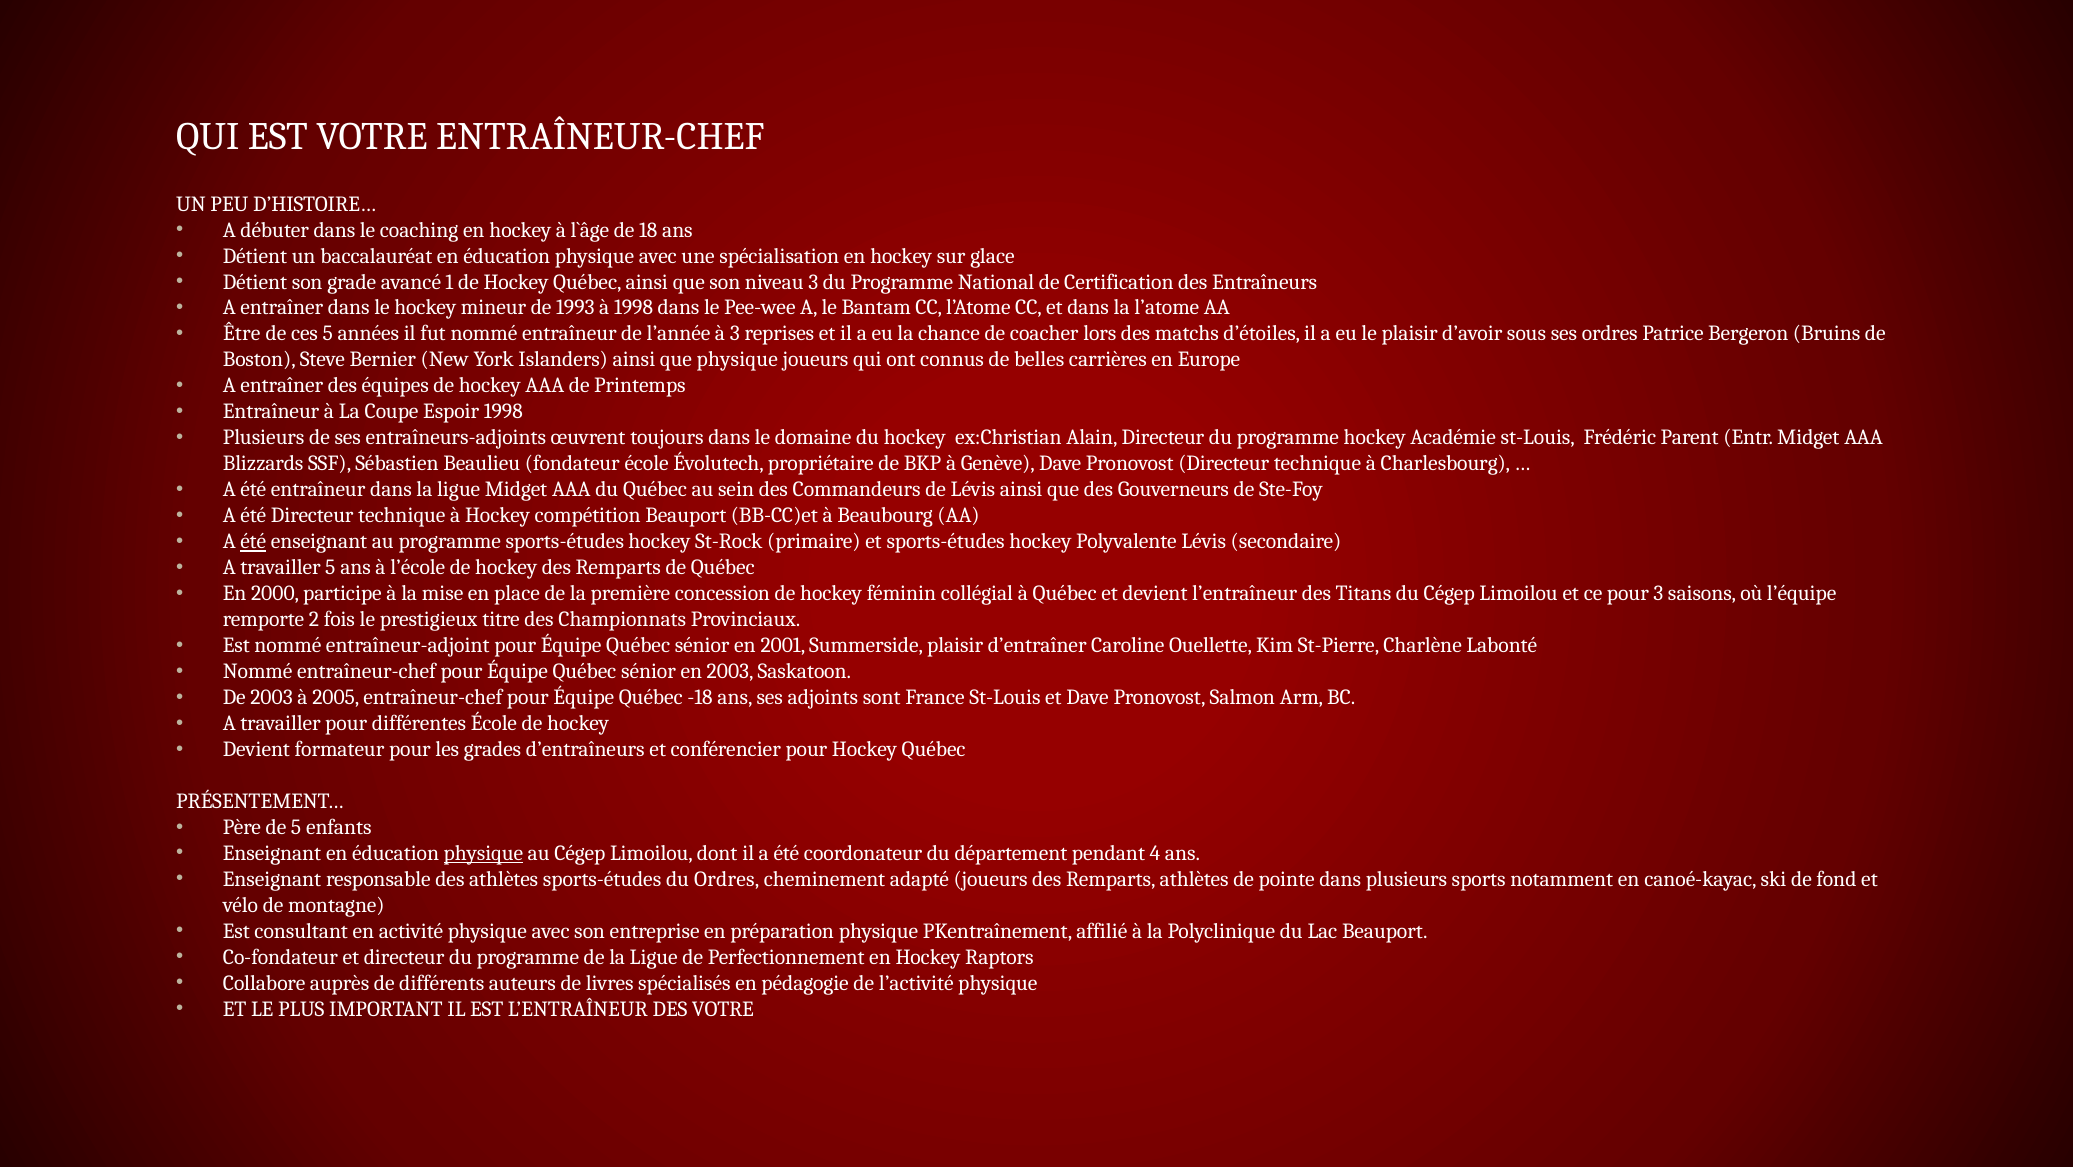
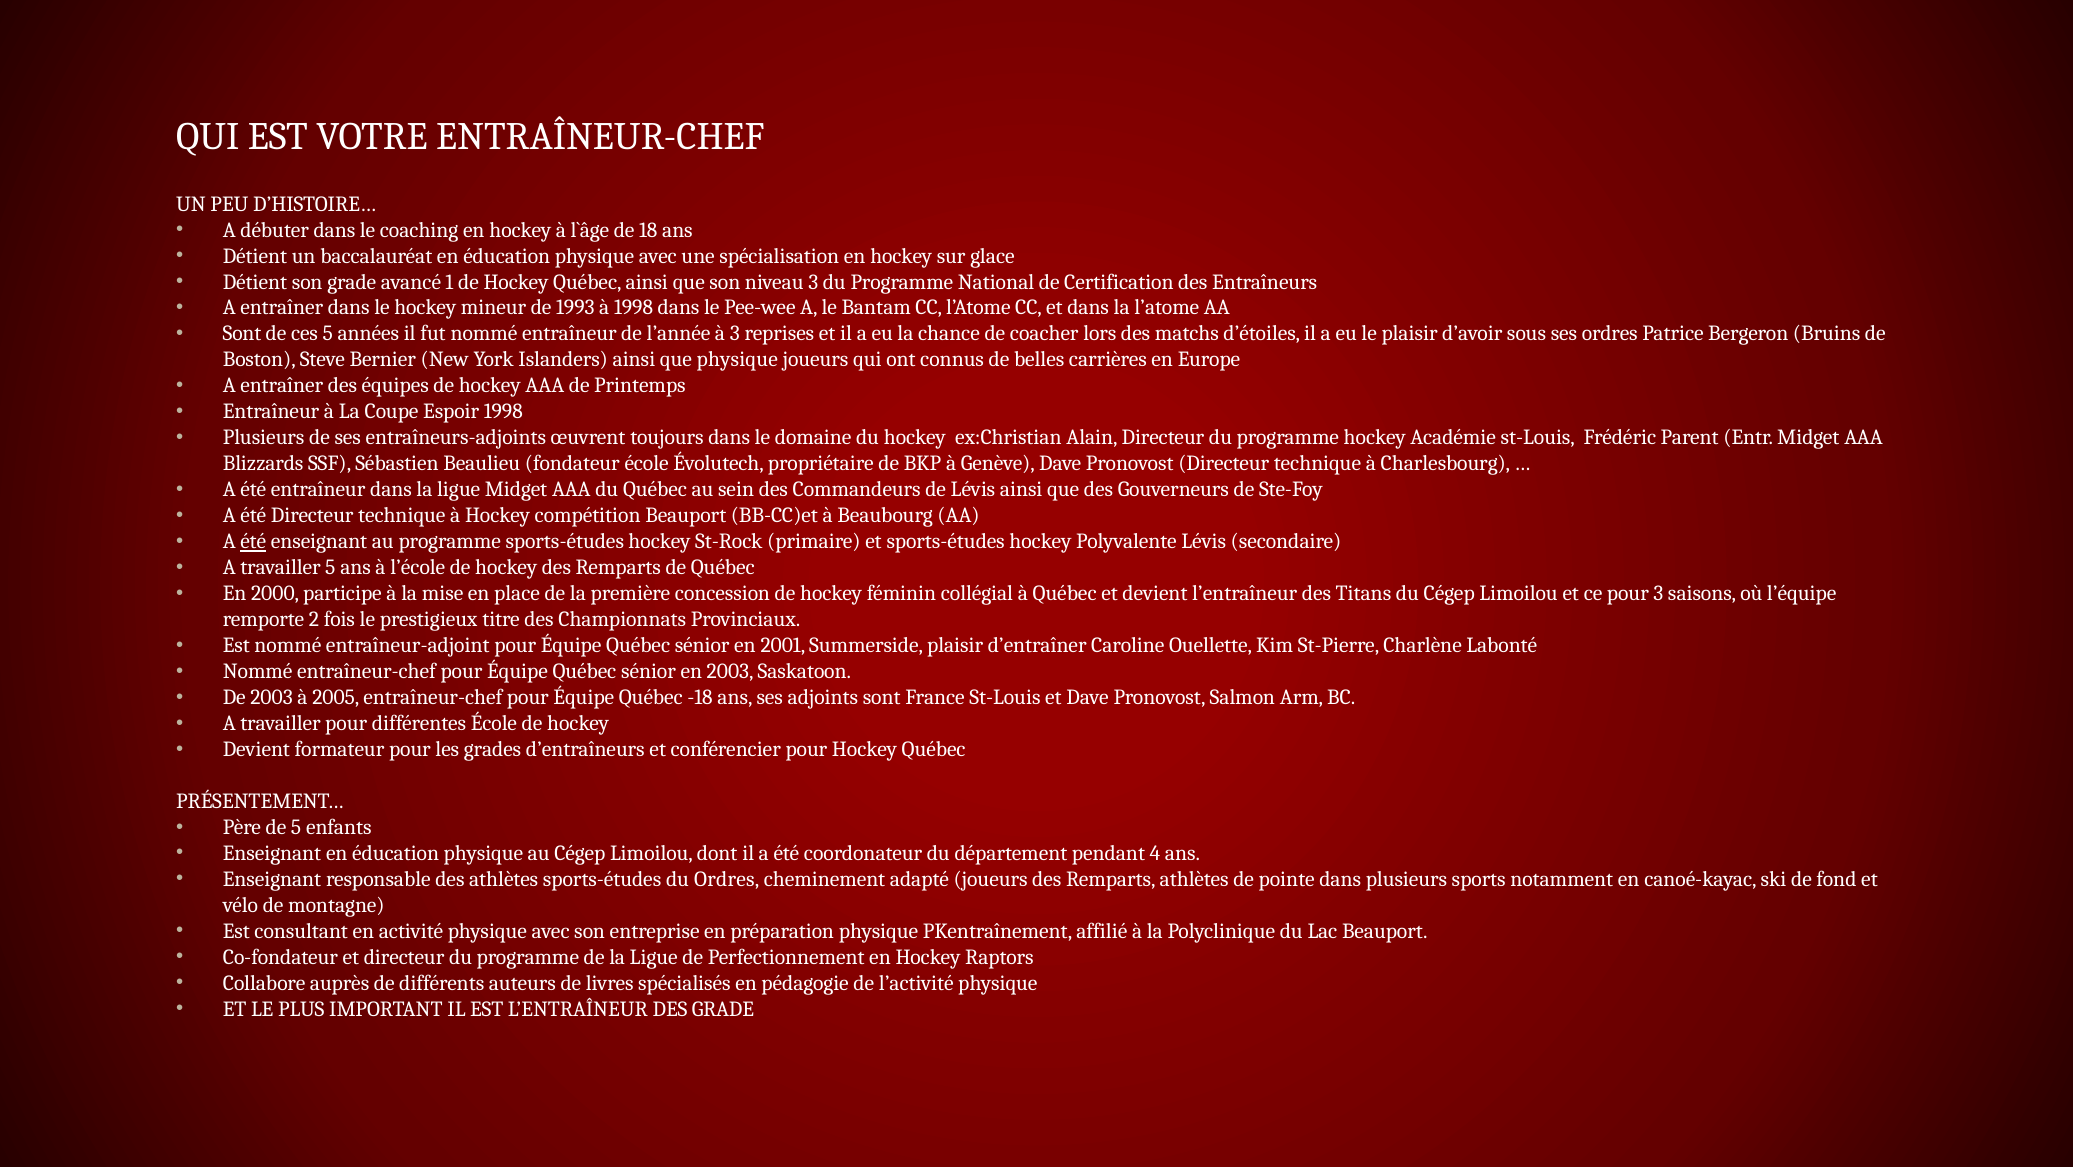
Être: Être -> Sont (242, 334)
physique underline: present -> none (483, 853)
DES VOTRE: VOTRE -> GRADE (723, 1009)
